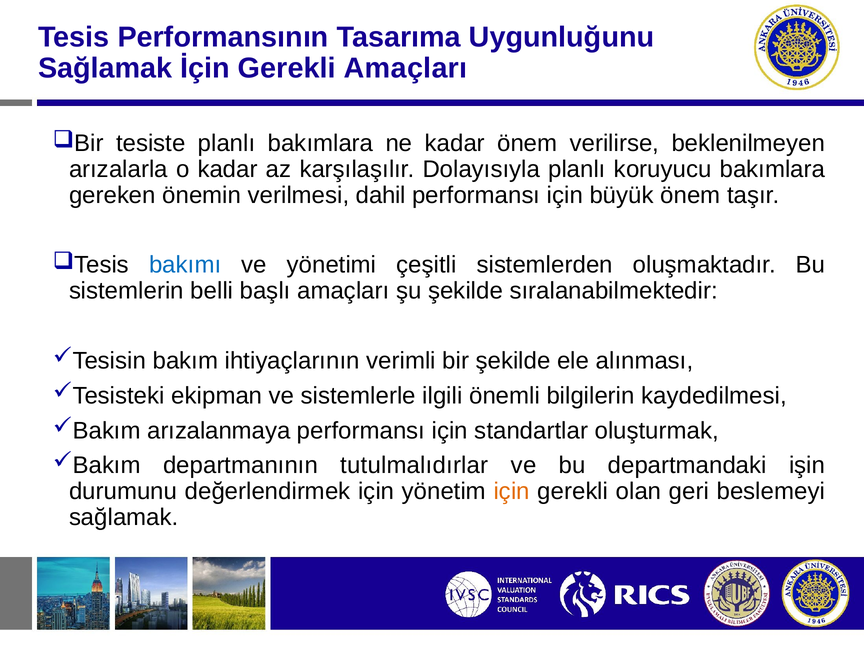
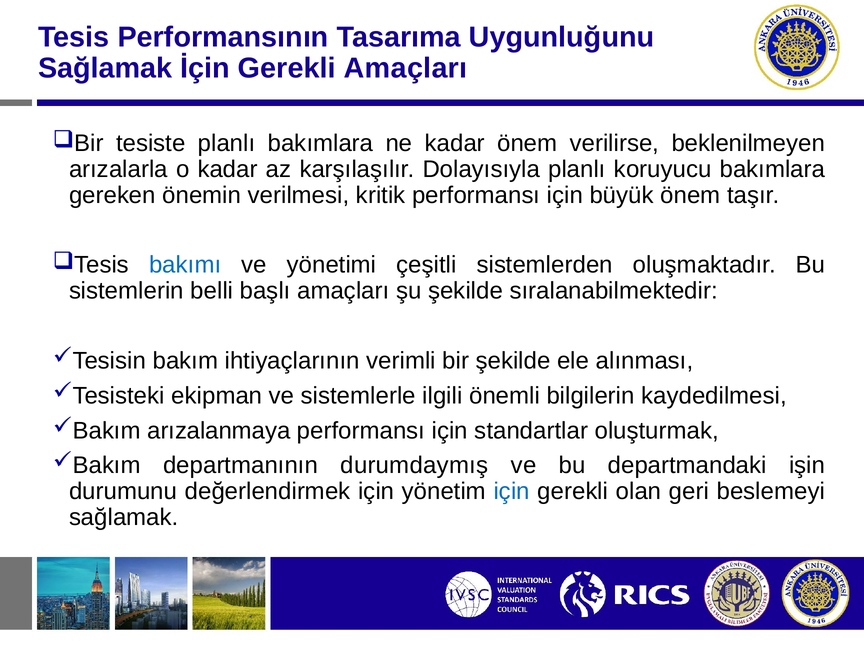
dahil: dahil -> kritik (381, 195)
tutulmalıdırlar: tutulmalıdırlar -> durumdaymış (414, 466)
için colour: orange -> blue (512, 491)
